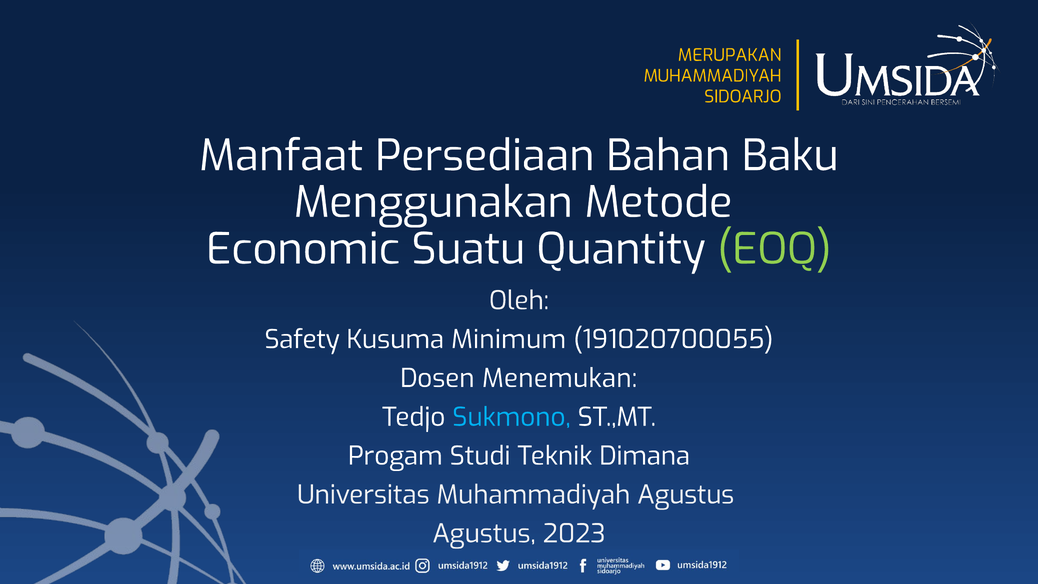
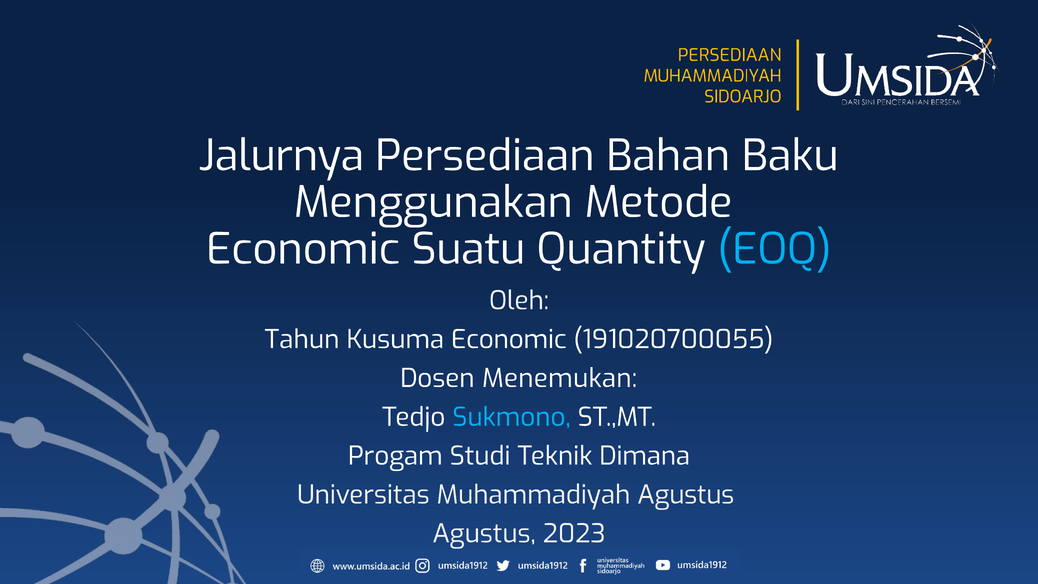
MERUPAKAN: MERUPAKAN -> PERSEDIAAN (730, 55)
Manfaat: Manfaat -> Jalurnya (281, 156)
EOQ colour: light green -> light blue (774, 249)
Safety: Safety -> Tahun (302, 339)
Kusuma Minimum: Minimum -> Economic (509, 339)
